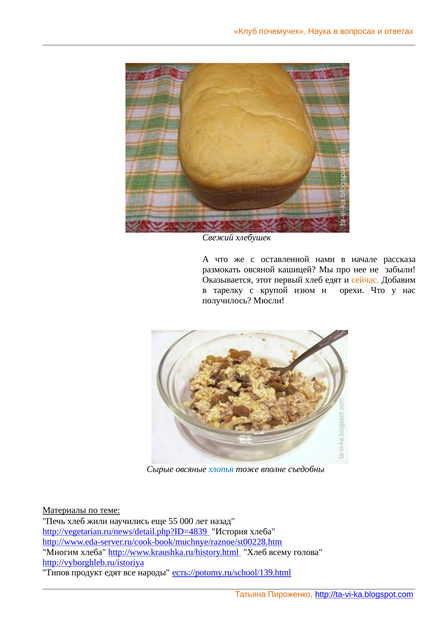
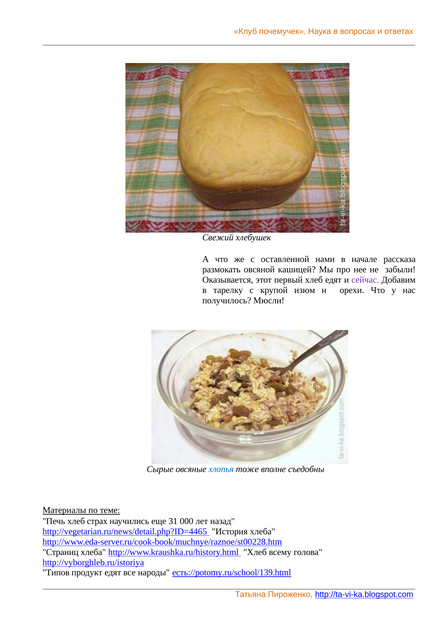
сейчас colour: orange -> purple (365, 280)
жили: жили -> страх (97, 521)
55: 55 -> 31 (173, 521)
http://vegetarian.ru/news/detail.php?ID=4839: http://vegetarian.ru/news/detail.php?ID=4839 -> http://vegetarian.ru/news/detail.php?ID=4465 (125, 531)
Многим: Многим -> Страниц (61, 552)
